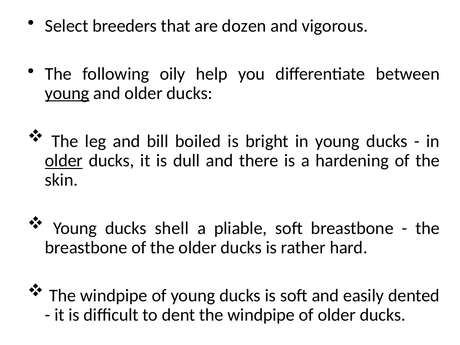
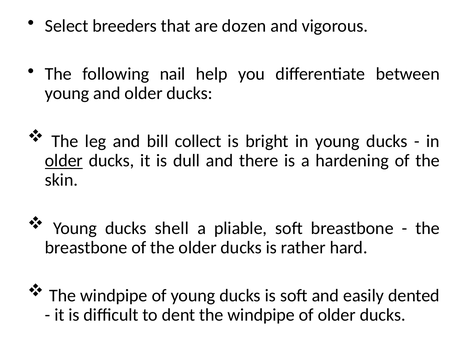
oily: oily -> nail (173, 74)
young underline: present -> none (67, 93)
boiled: boiled -> collect (198, 141)
